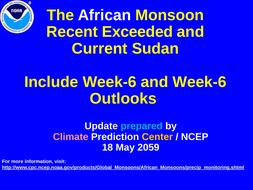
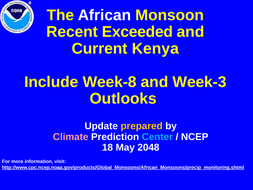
Sudan: Sudan -> Kenya (155, 48)
Include Week-6: Week-6 -> Week-8 (110, 82)
and Week-6: Week-6 -> Week-3 (199, 82)
prepared colour: light blue -> yellow (142, 126)
Center colour: yellow -> light blue (157, 137)
2059: 2059 -> 2048 (148, 147)
